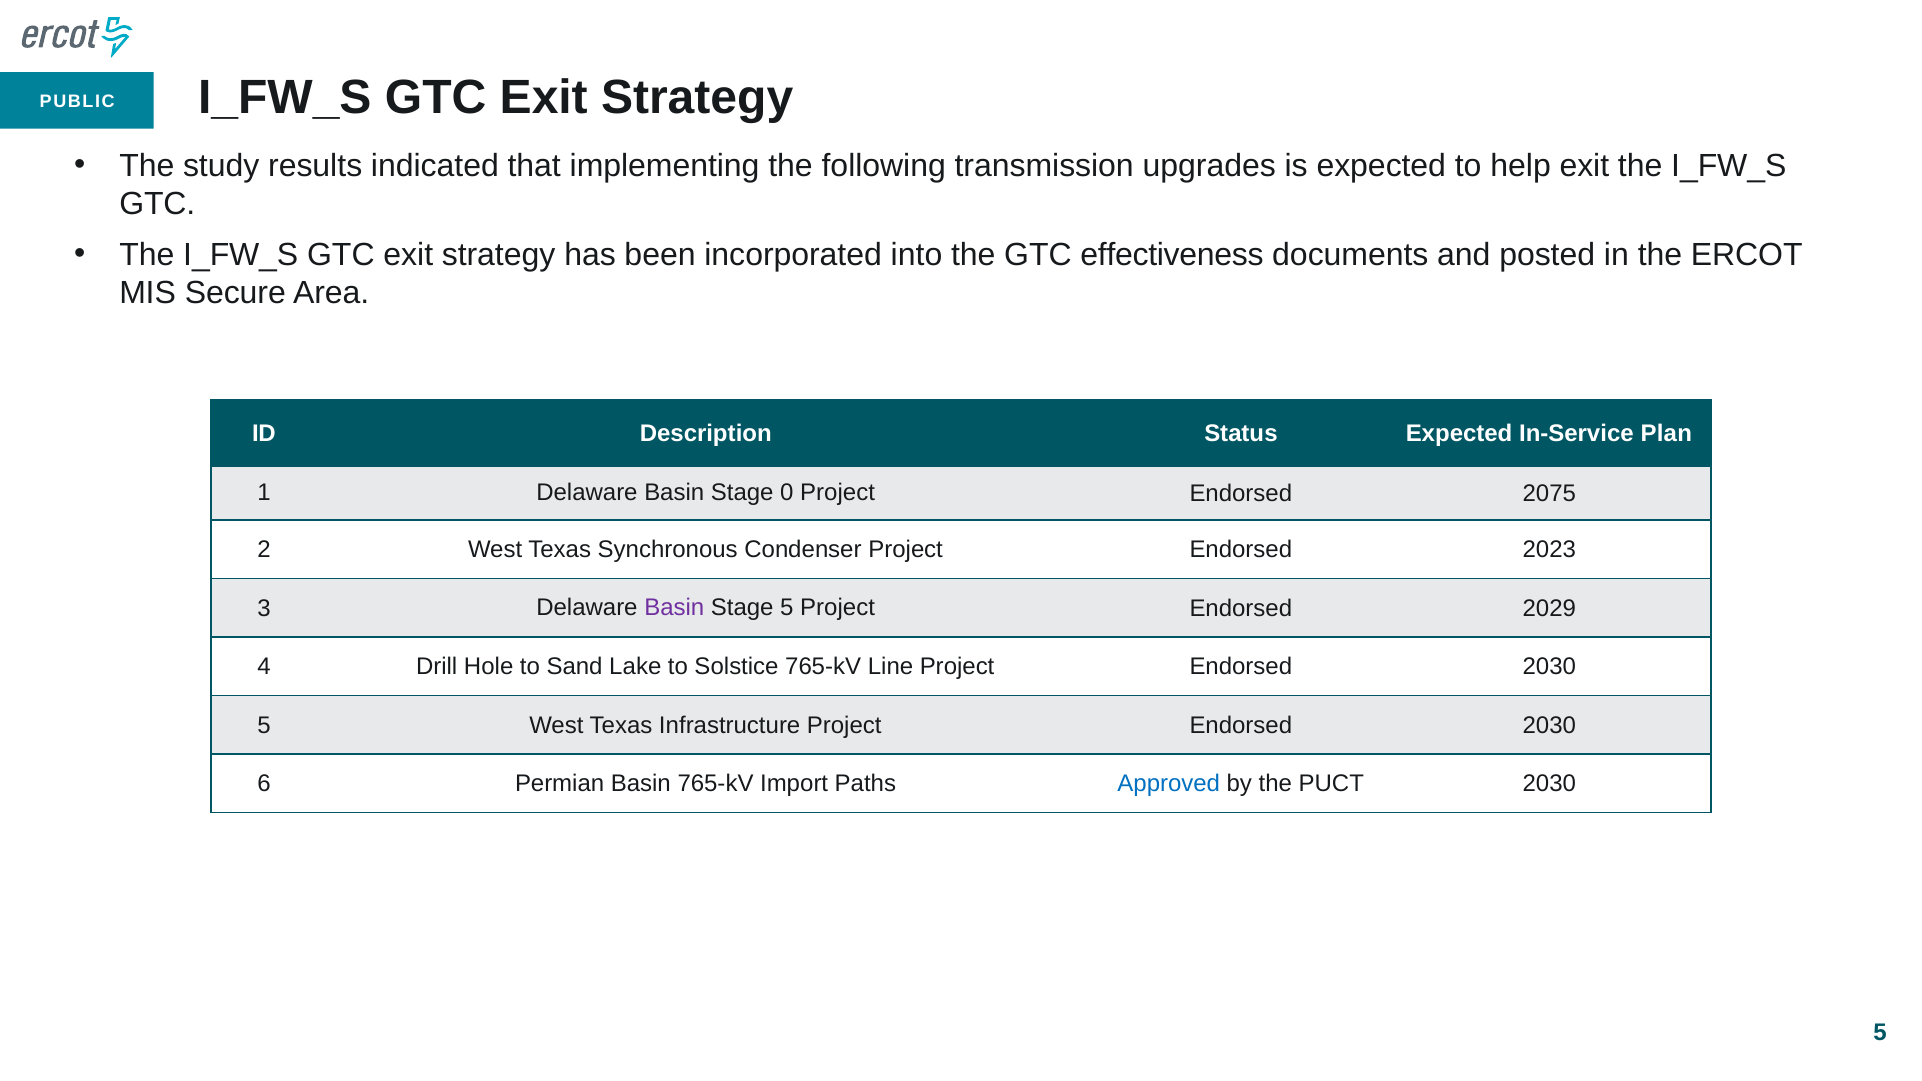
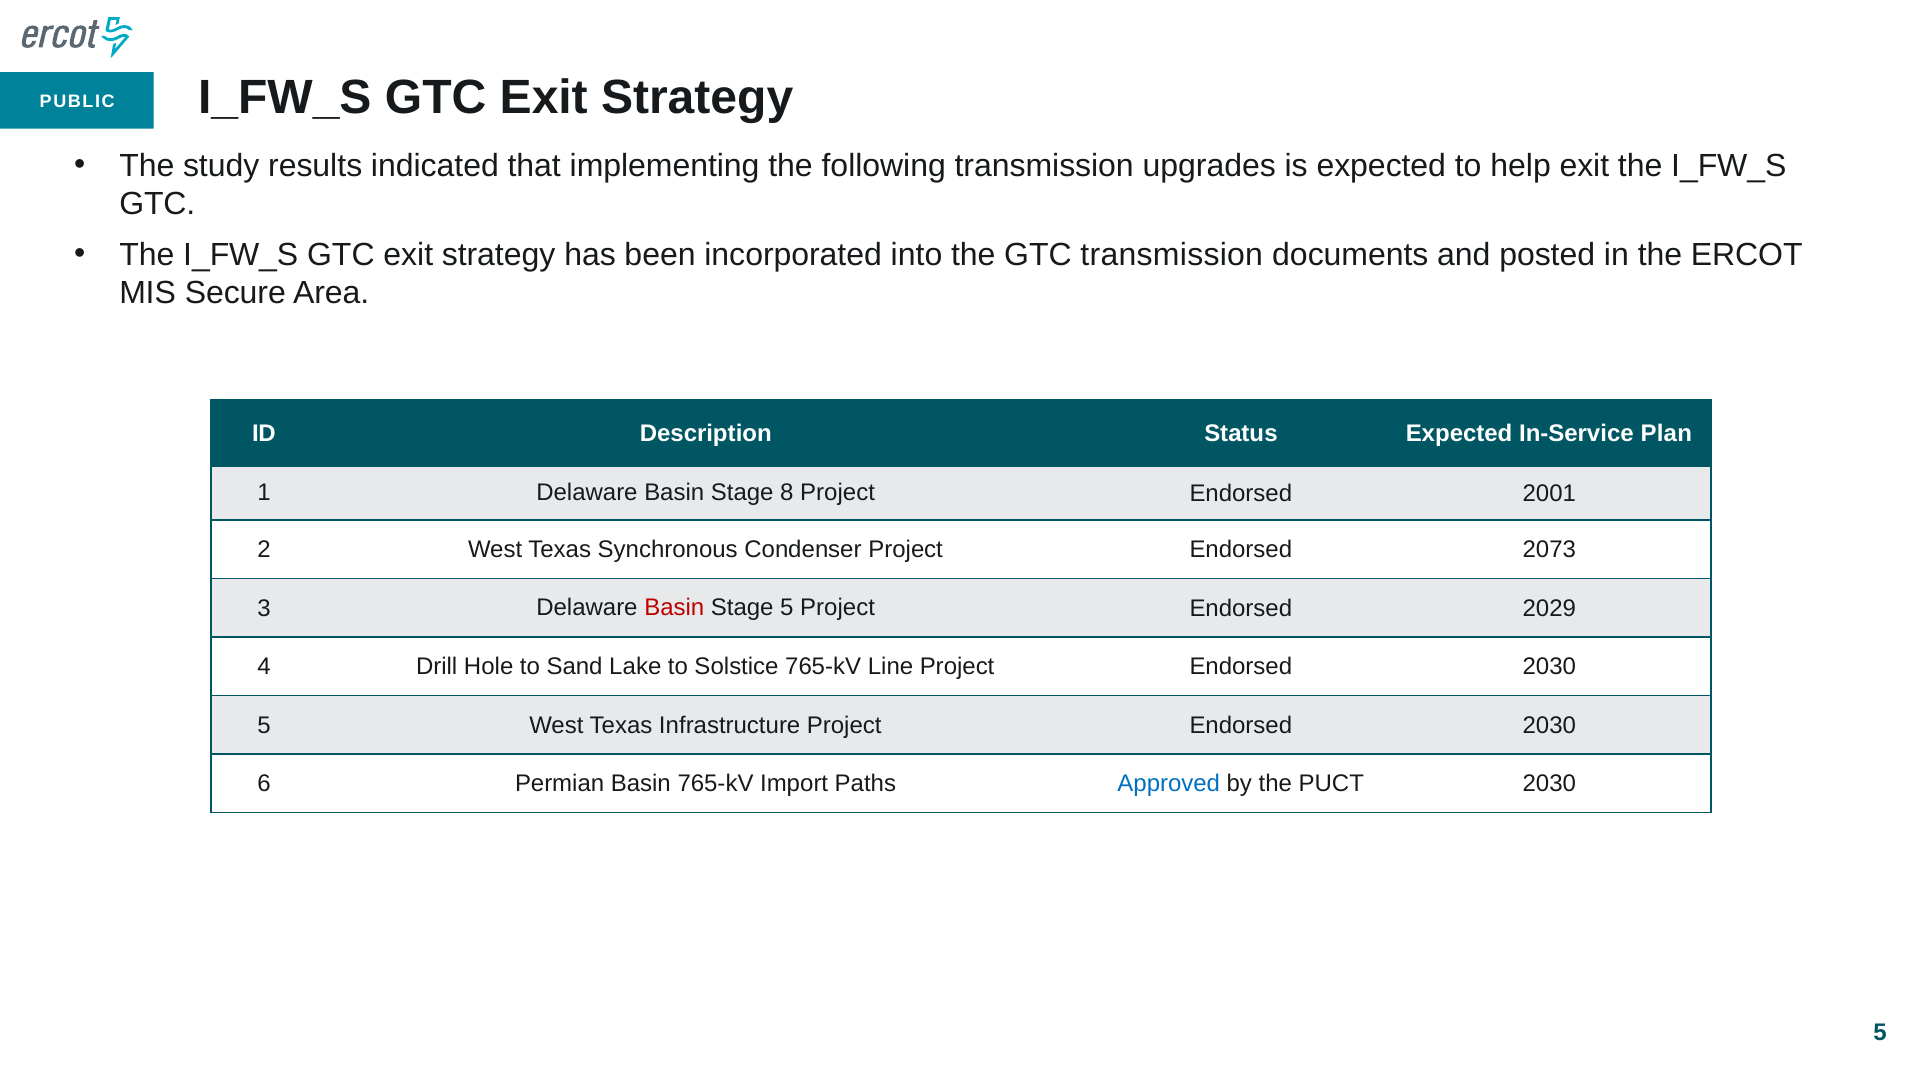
GTC effectiveness: effectiveness -> transmission (1172, 254)
0: 0 -> 8 (787, 493)
2075: 2075 -> 2001 (1549, 493)
2023: 2023 -> 2073 (1549, 550)
Basin colour: purple -> red (674, 608)
